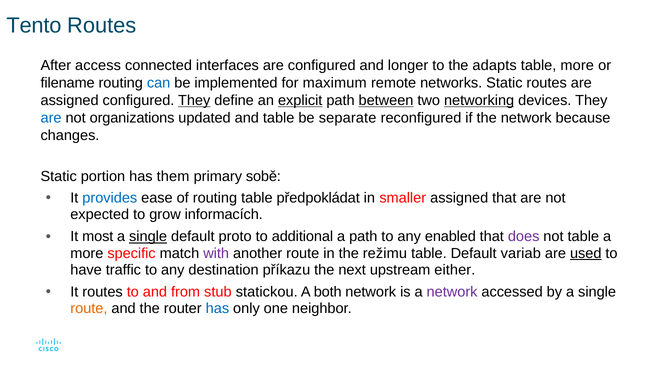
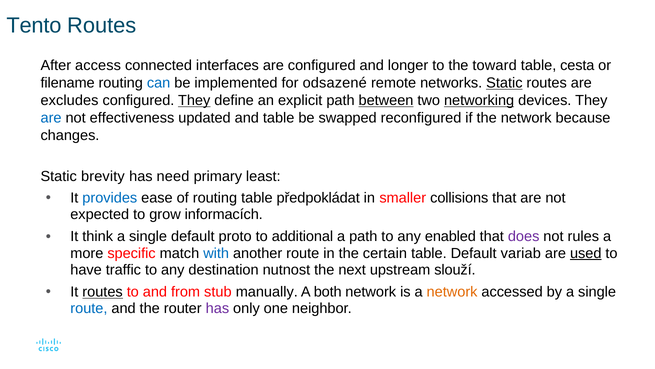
adapts: adapts -> toward (495, 65)
table more: more -> cesta (577, 65)
maximum: maximum -> odsazené (335, 83)
Static underline: none -> present (504, 83)
assigned: assigned -> excludes (70, 100)
explicit underline: present -> none (300, 100)
organizations: organizations -> effectiveness (132, 118)
separate: separate -> swapped (348, 118)
portion: portion -> brevity (103, 176)
them: them -> need (173, 176)
sobě: sobě -> least (263, 176)
smaller assigned: assigned -> collisions (459, 198)
most: most -> think (98, 236)
single underline: present -> none (148, 236)
not table: table -> rules (583, 236)
with colour: purple -> blue (216, 253)
režimu: režimu -> certain (385, 253)
příkazu: příkazu -> nutnost (286, 269)
either: either -> slouží (455, 269)
routes underline: none -> present (103, 292)
statickou: statickou -> manually (267, 292)
network colour: purple -> orange (452, 292)
route colour: orange -> blue (89, 308)
has colour: blue -> purple (217, 308)
